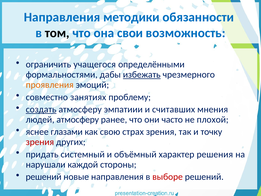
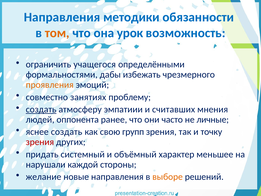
том colour: black -> orange (57, 33)
свои: свои -> урок (130, 33)
избежать underline: present -> none (142, 75)
людей атмосферу: атмосферу -> оппонента (78, 119)
плохой: плохой -> личные (213, 119)
яснее глазами: глазами -> создать (67, 132)
страх: страх -> групп (133, 132)
решения: решения -> меньшее (215, 154)
решений: решений -> желание (44, 177)
выборе colour: red -> orange (168, 177)
